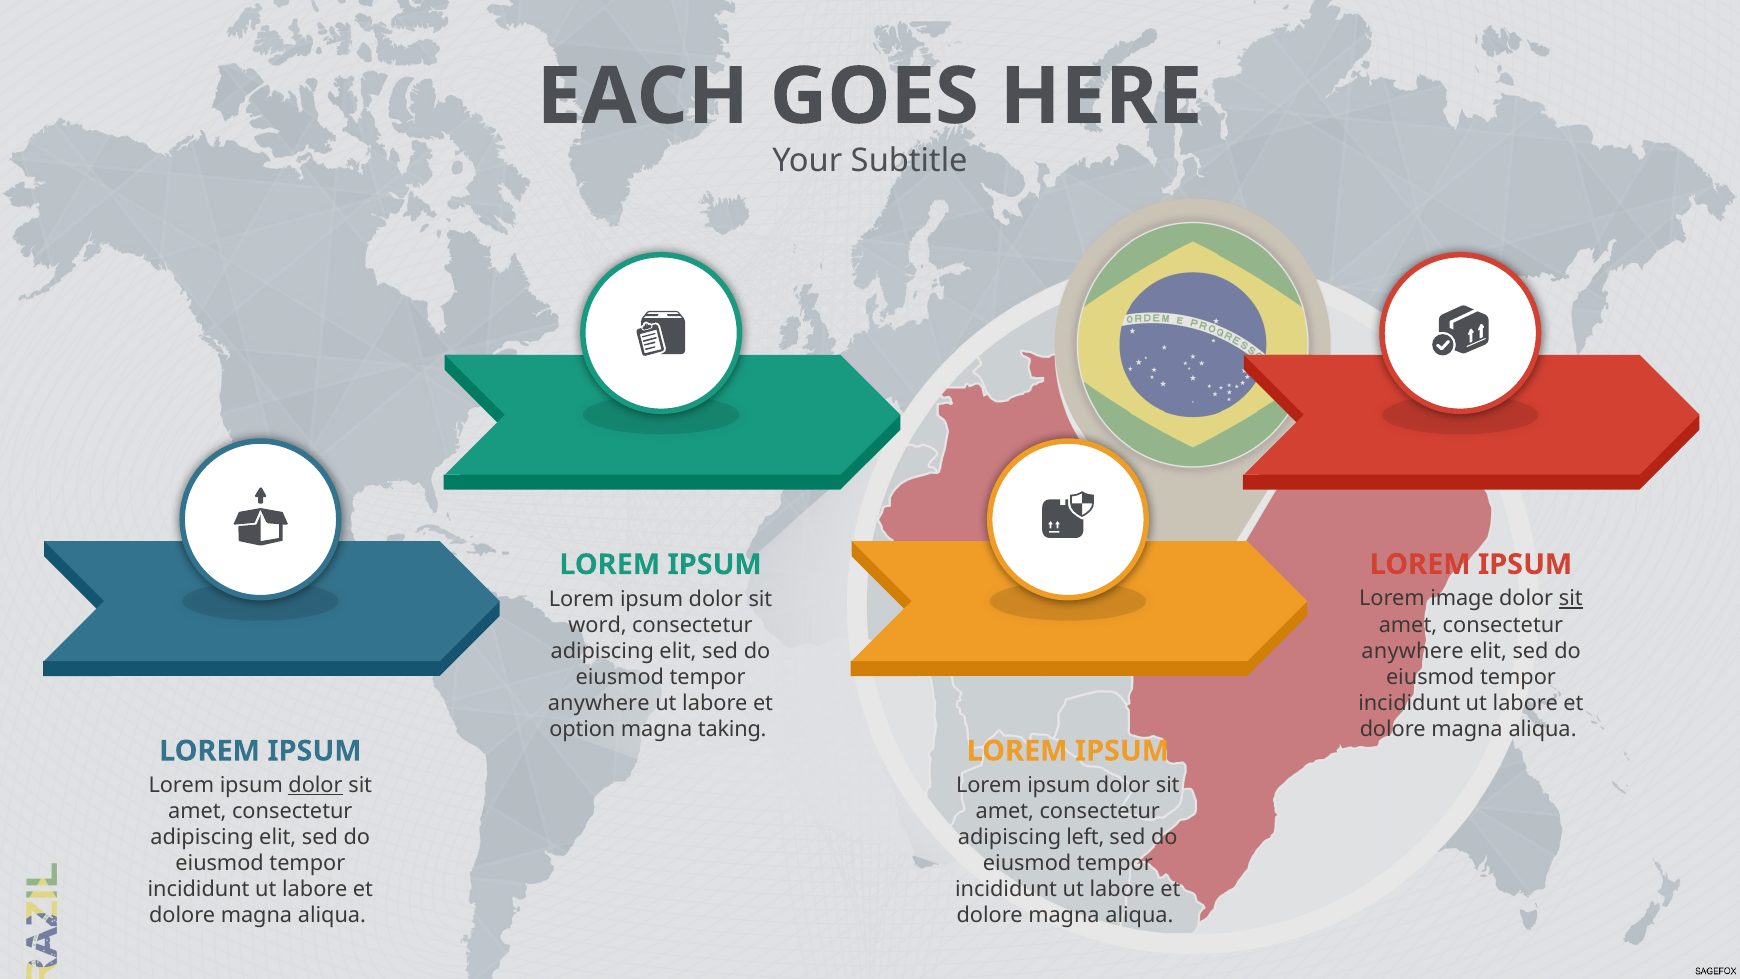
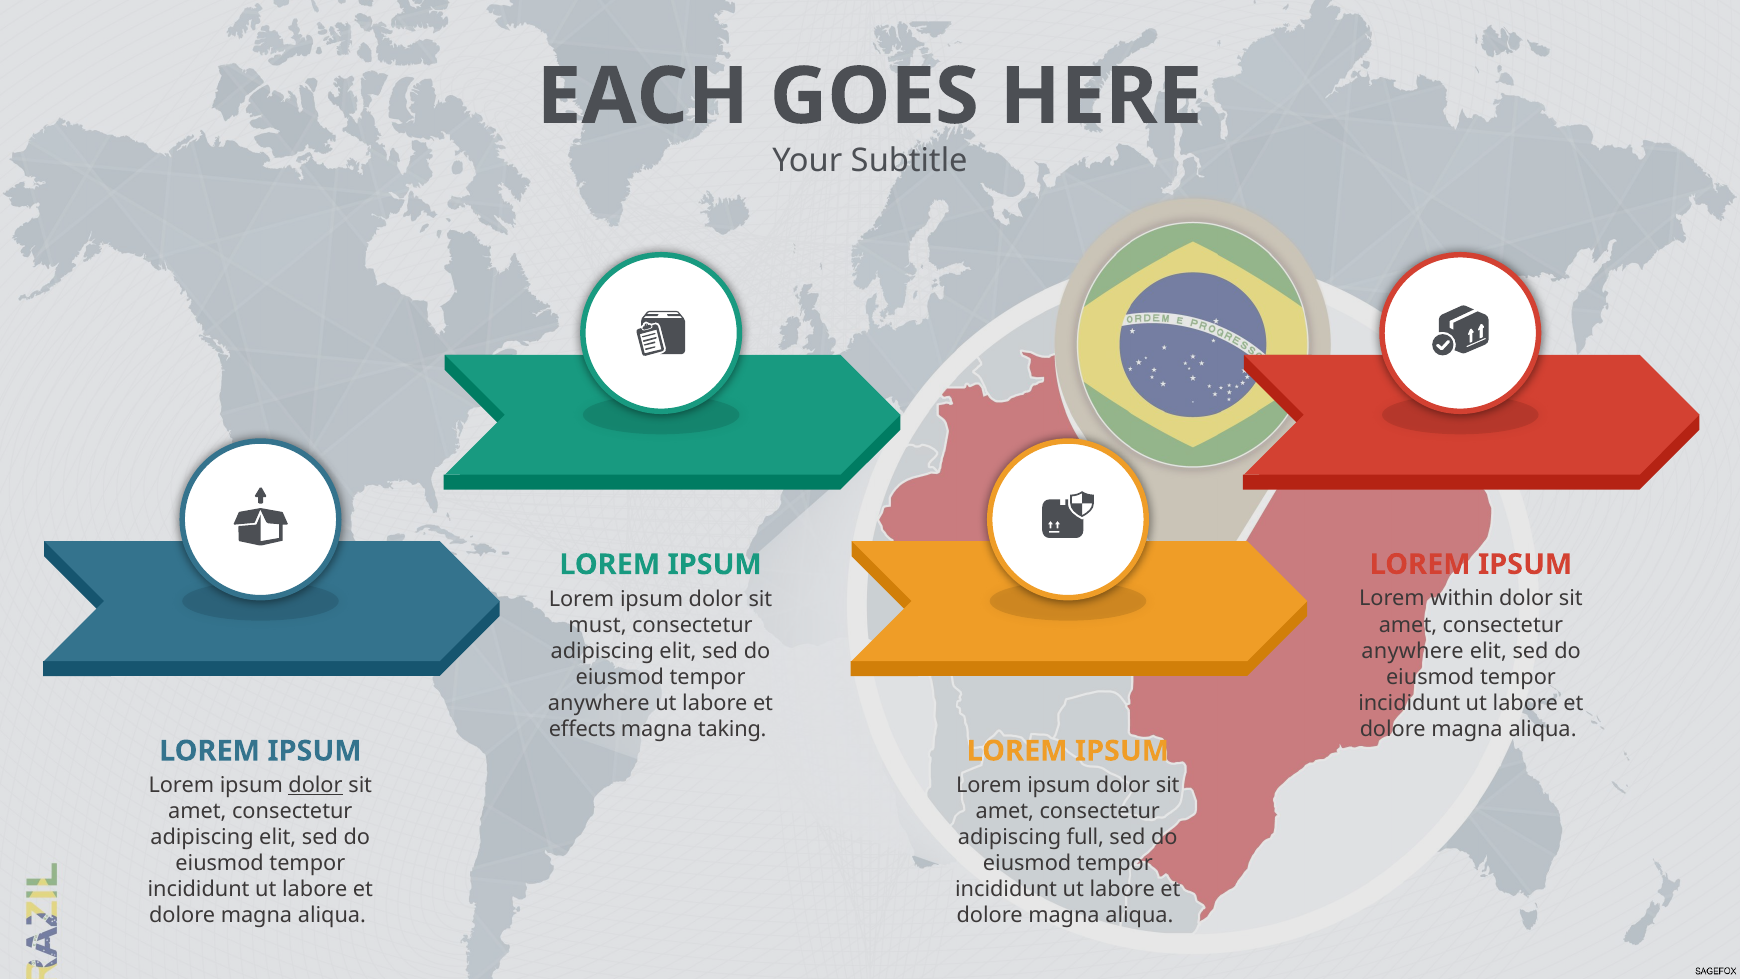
image: image -> within (1462, 599)
sit underline: present -> none (1571, 599)
word: word -> must (597, 625)
option: option -> effects (582, 729)
left: left -> full (1085, 837)
